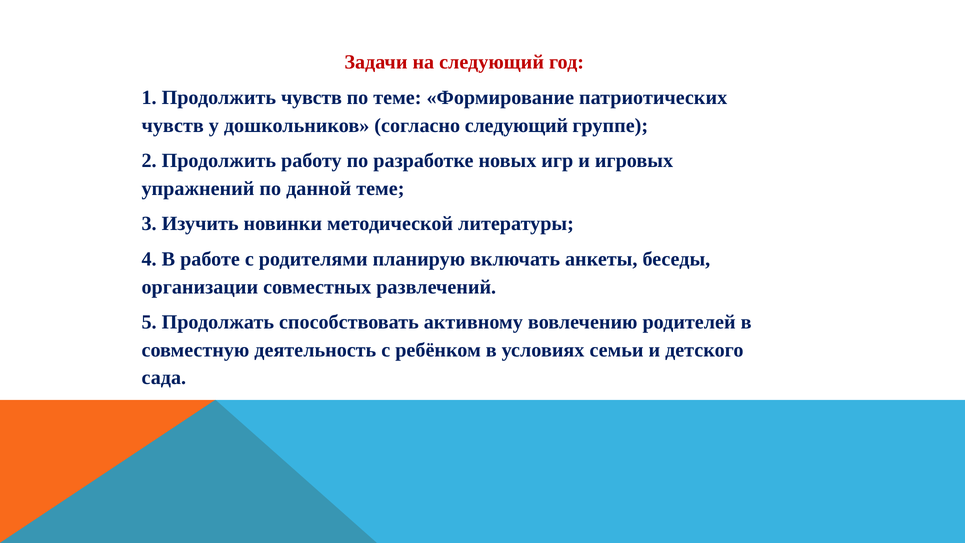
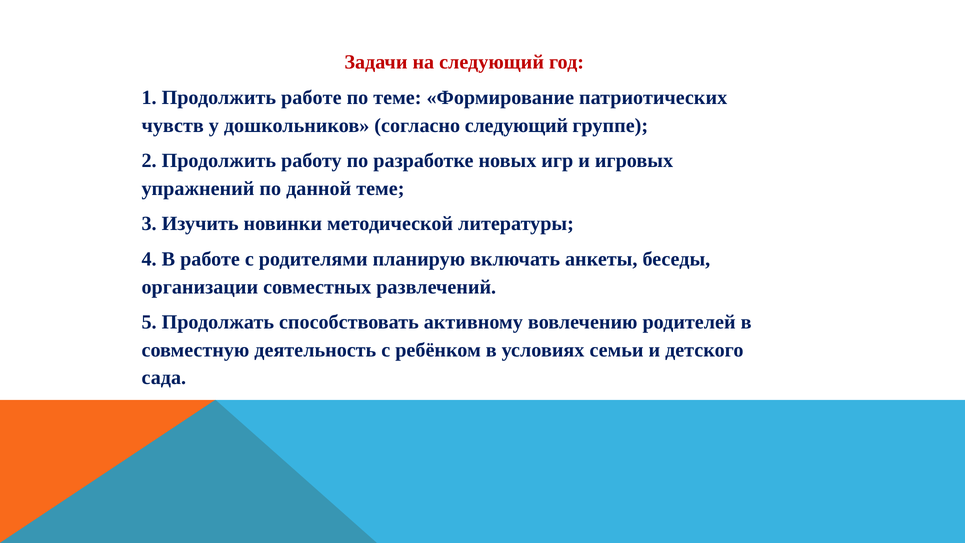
Продолжить чувств: чувств -> работе (311, 98)
